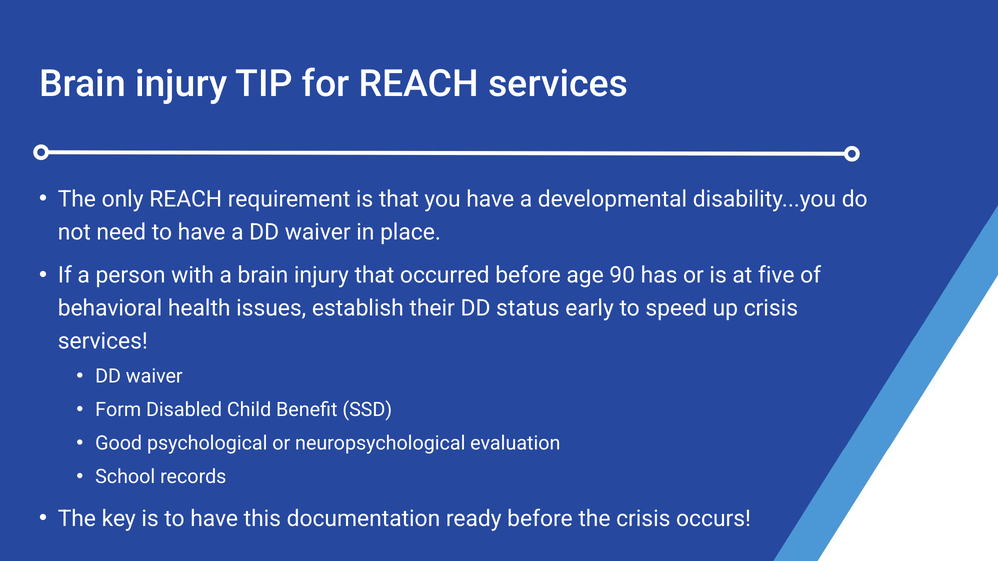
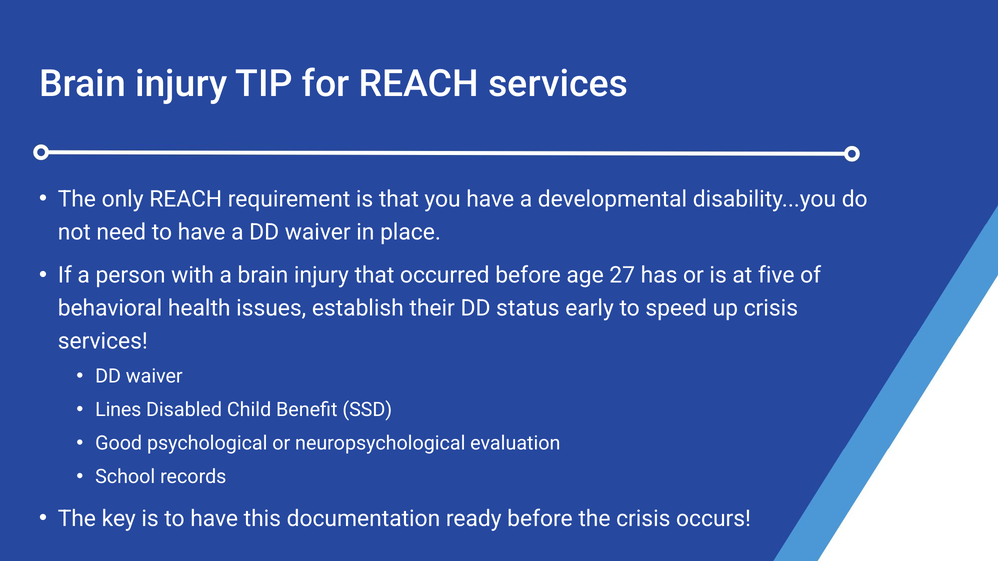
90: 90 -> 27 (622, 275)
Form: Form -> Lines (118, 410)
